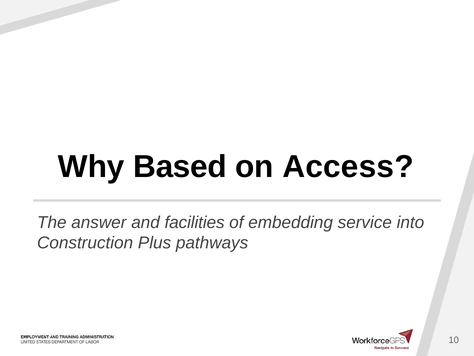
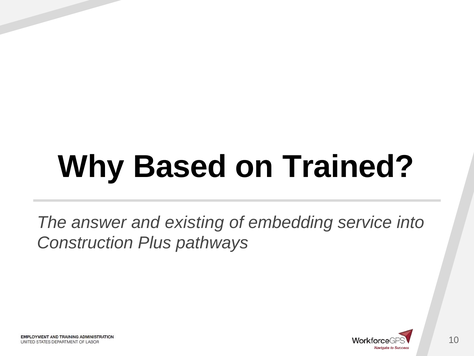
Access: Access -> Trained (348, 167)
facilities: facilities -> existing (194, 222)
